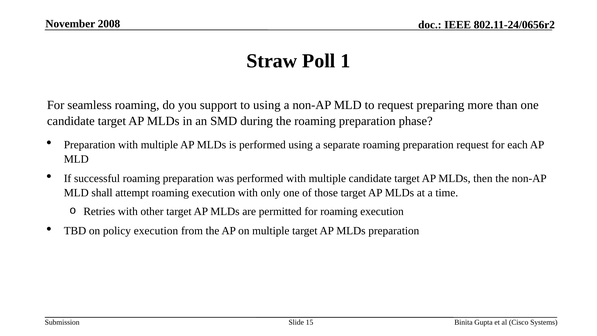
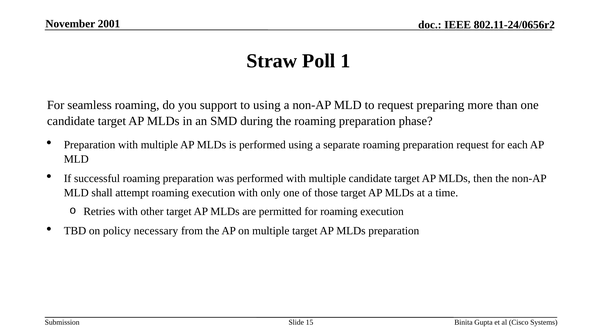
2008: 2008 -> 2001 (109, 24)
policy execution: execution -> necessary (156, 231)
